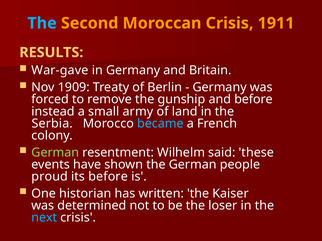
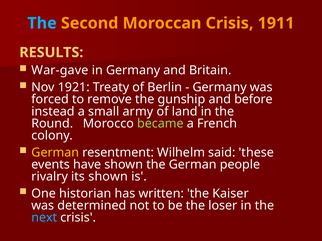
1909: 1909 -> 1921 (74, 88)
Serbia: Serbia -> Round (52, 124)
became colour: light blue -> light green (160, 124)
German colour: light green -> yellow (55, 153)
proud: proud -> rivalry (50, 177)
its before: before -> shown (108, 177)
